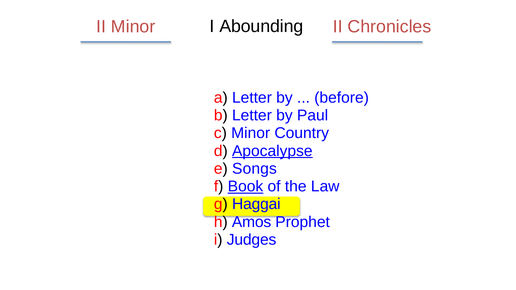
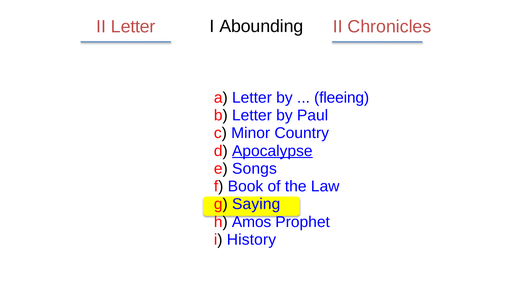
II Minor: Minor -> Letter (133, 27)
before: before -> fleeing (342, 98)
Book underline: present -> none (245, 187)
Haggai: Haggai -> Saying (256, 204)
Judges: Judges -> History (251, 240)
